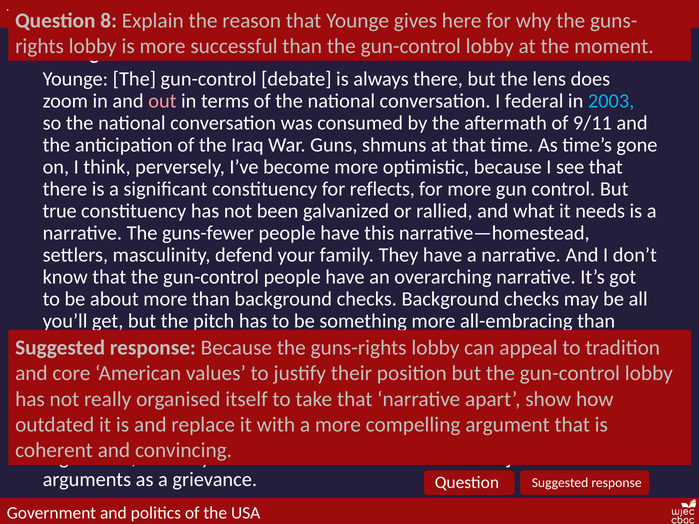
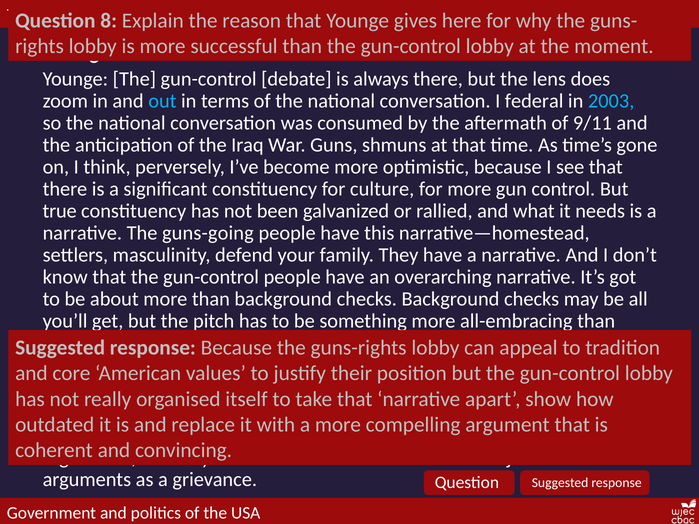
out colour: pink -> light blue (162, 101)
reflects: reflects -> culture (382, 189)
guns-fewer: guns-fewer -> guns-going (208, 233)
